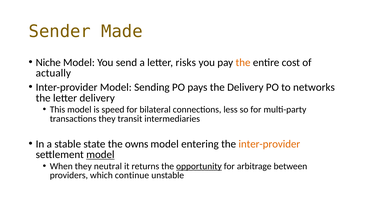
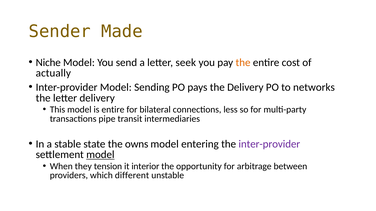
risks: risks -> seek (186, 63)
is speed: speed -> entire (113, 110)
transactions they: they -> pipe (107, 119)
inter-provider colour: orange -> purple (269, 144)
neutral: neutral -> tension (108, 167)
returns: returns -> interior (145, 167)
opportunity underline: present -> none (199, 167)
continue: continue -> different (132, 176)
